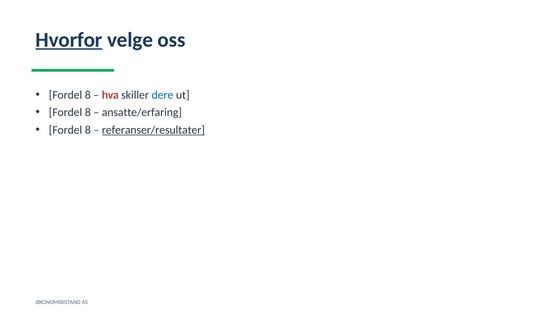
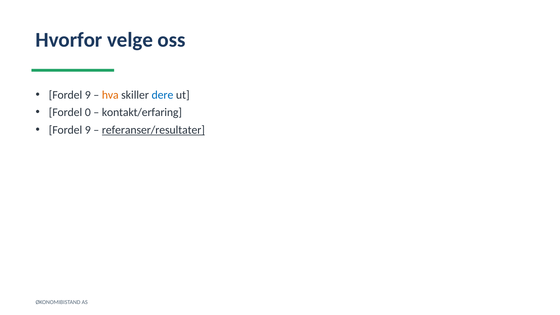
Hvorfor underline: present -> none (69, 40)
8: 8 -> 9 (88, 95)
hva colour: red -> orange (110, 95)
8: 8 -> 0 (88, 112)
ansatte/erfaring: ansatte/erfaring -> kontakt/erfaring (142, 112)
8: 8 -> 9 (88, 130)
